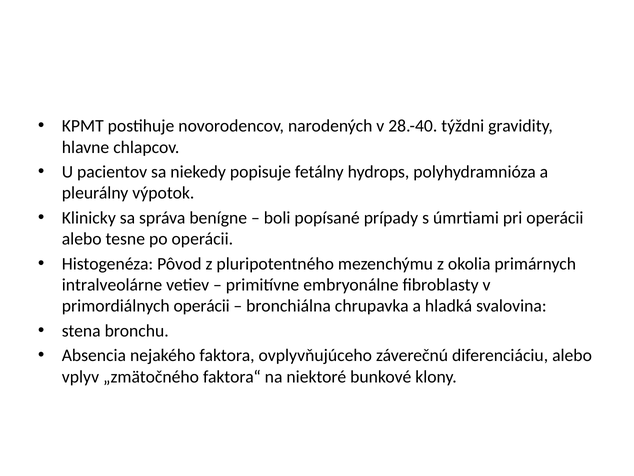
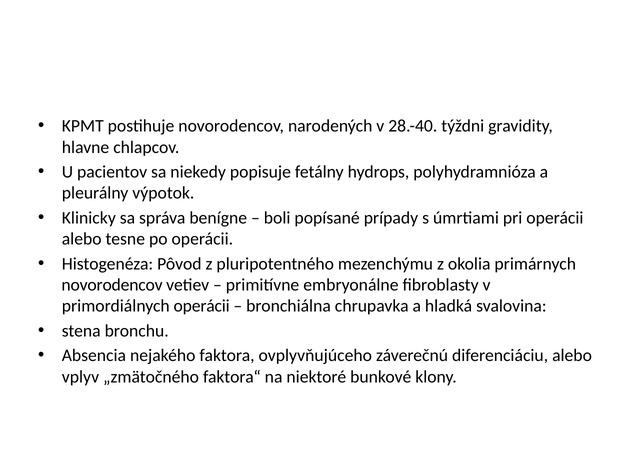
intralveolárne: intralveolárne -> novorodencov (112, 285)
